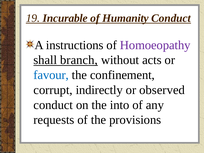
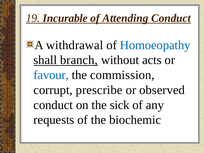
Humanity: Humanity -> Attending (125, 18)
instructions: instructions -> withdrawal (75, 45)
Homoeopathy colour: purple -> blue (155, 45)
confinement: confinement -> commission (122, 75)
indirectly: indirectly -> prescribe (99, 90)
into: into -> sick (120, 105)
provisions: provisions -> biochemic (135, 120)
